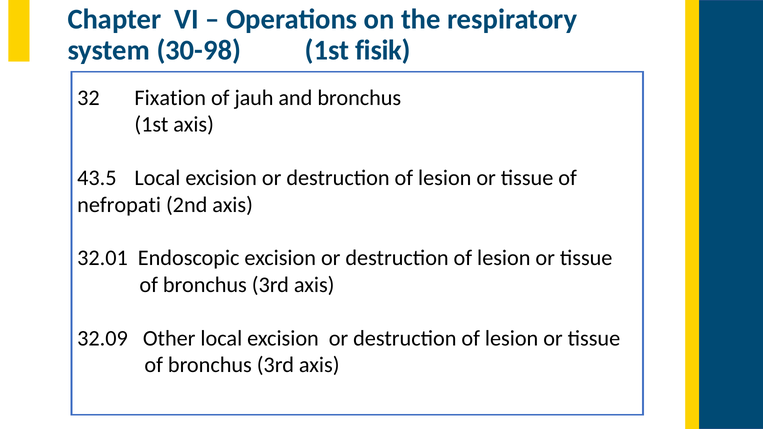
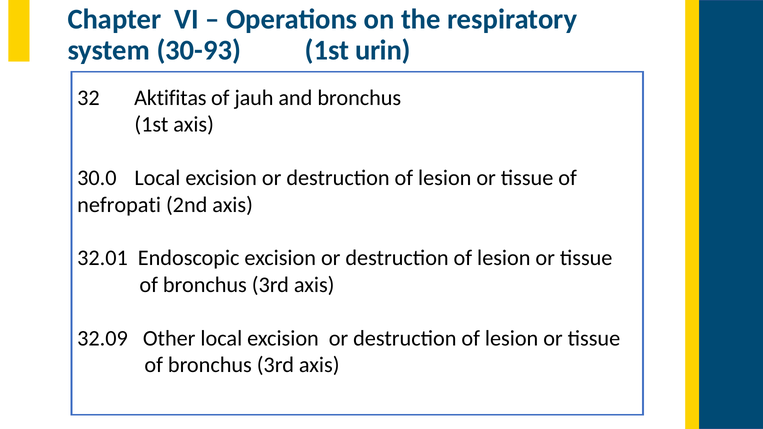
30-98: 30-98 -> 30-93 (199, 50)
fisik: fisik -> urin (383, 50)
Fixation: Fixation -> Aktifitas (170, 98)
43.5: 43.5 -> 30.0 (97, 178)
